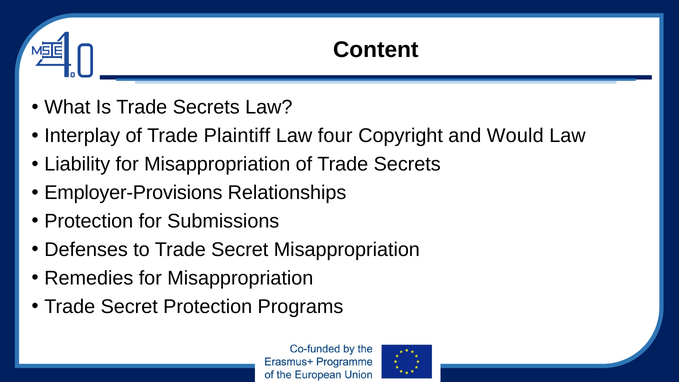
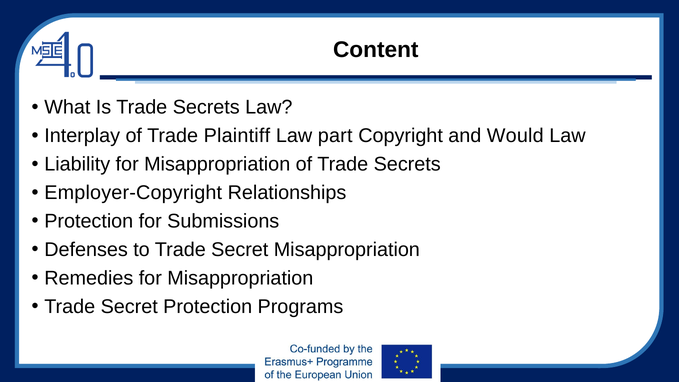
four: four -> part (335, 136)
Employer-Provisions: Employer-Provisions -> Employer-Copyright (133, 193)
